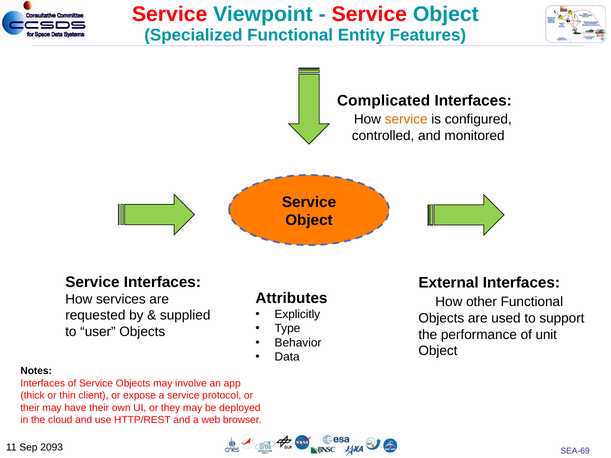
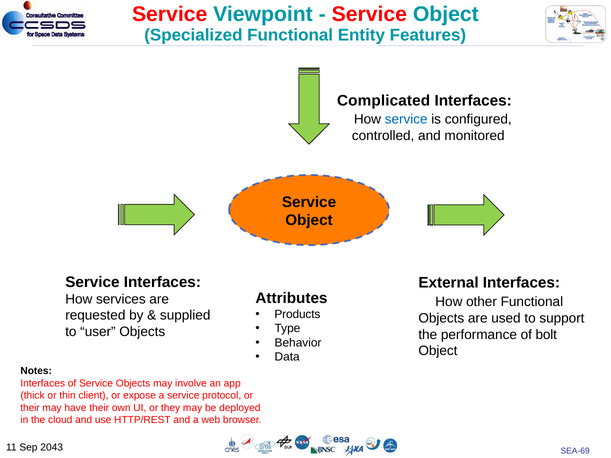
service colour: orange -> blue (406, 119)
Explicitly: Explicitly -> Products (297, 314)
unit: unit -> bolt (546, 335)
2093: 2093 -> 2043 (52, 448)
